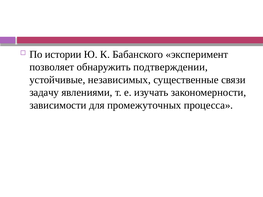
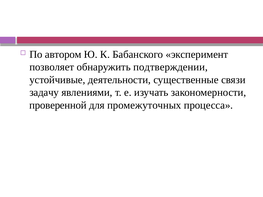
истории: истории -> автором (63, 54)
независимых: независимых -> деятельности (119, 80)
зависимости: зависимости -> проверенной (58, 105)
